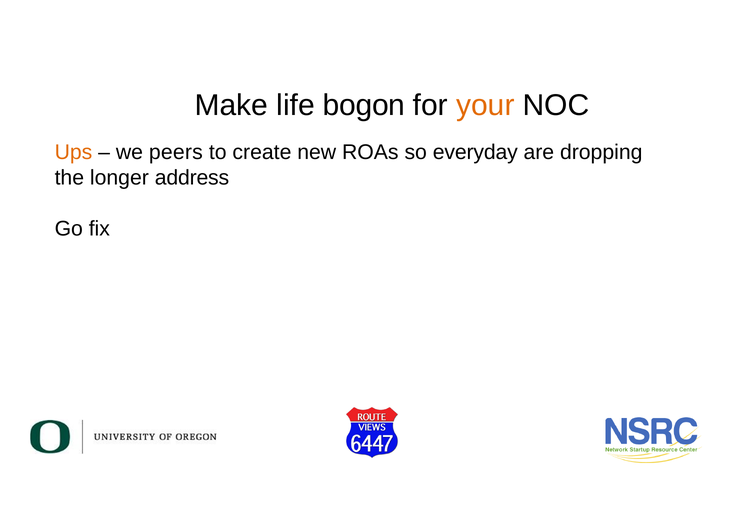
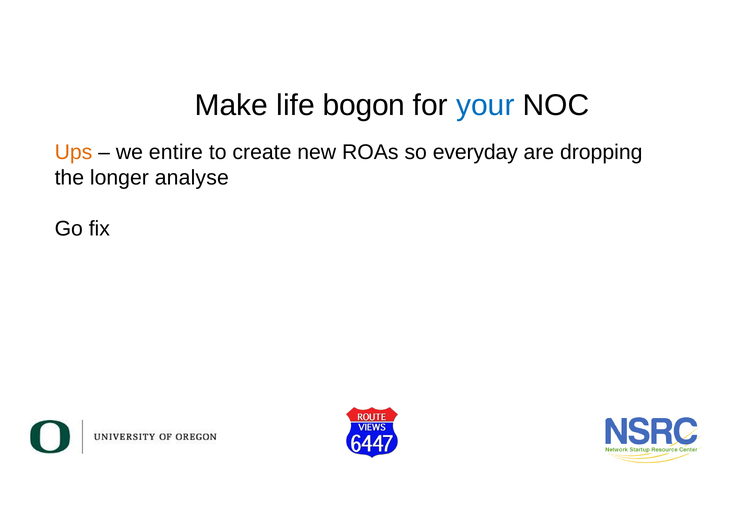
your colour: orange -> blue (485, 106)
peers: peers -> entire (176, 152)
address: address -> analyse (192, 178)
